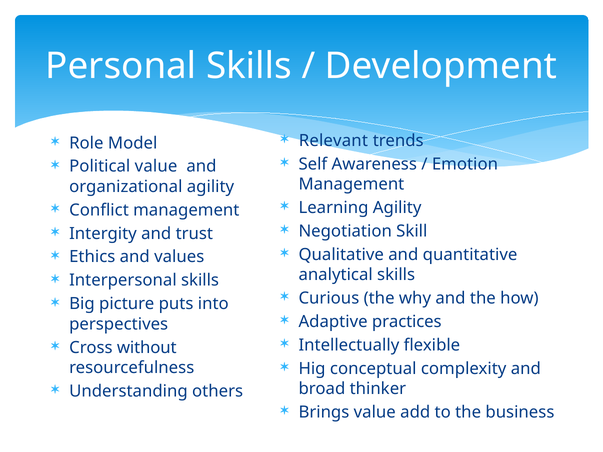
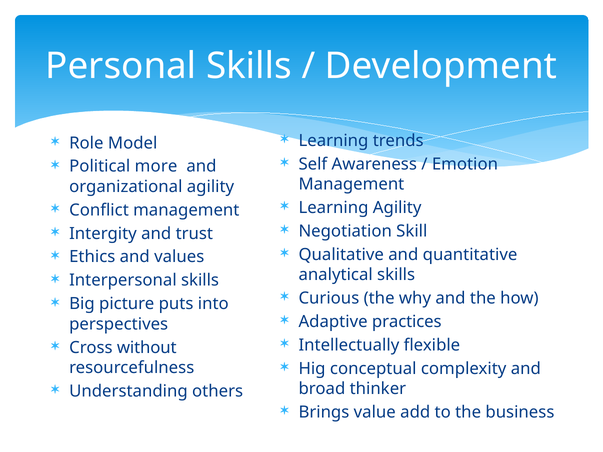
Relevant: Relevant -> Learning (333, 141)
Political value: value -> more (156, 167)
